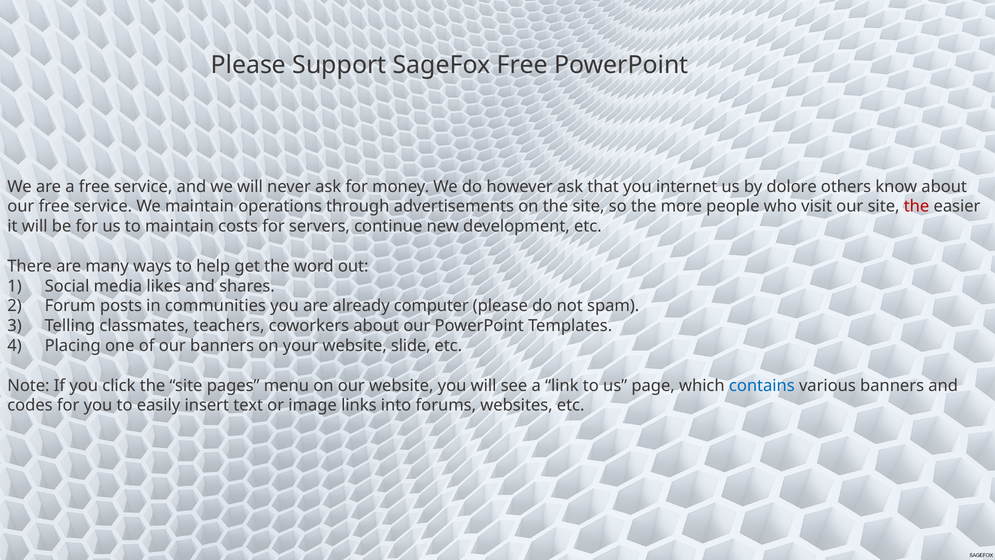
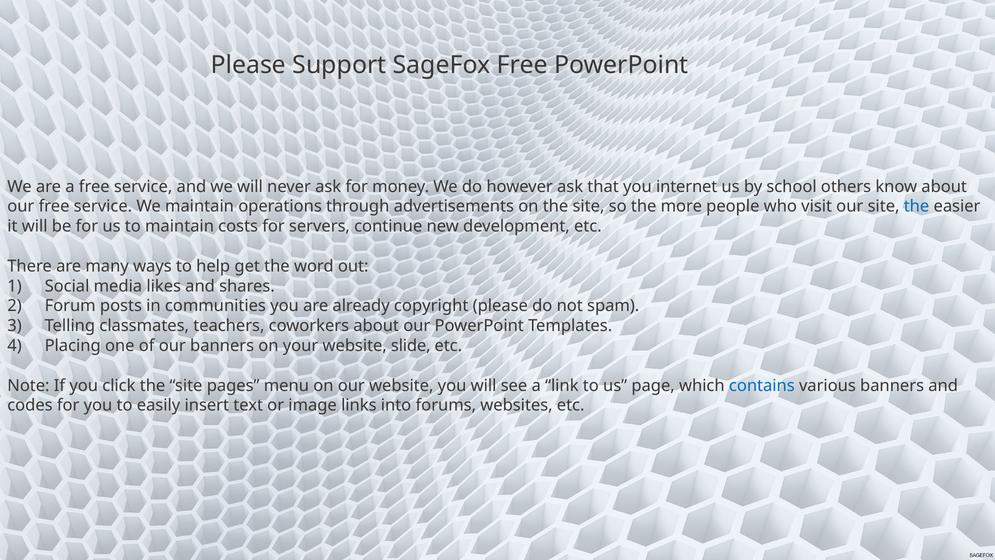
dolore: dolore -> school (792, 186)
the colour: red -> blue (917, 206)
computer: computer -> copyright (431, 306)
